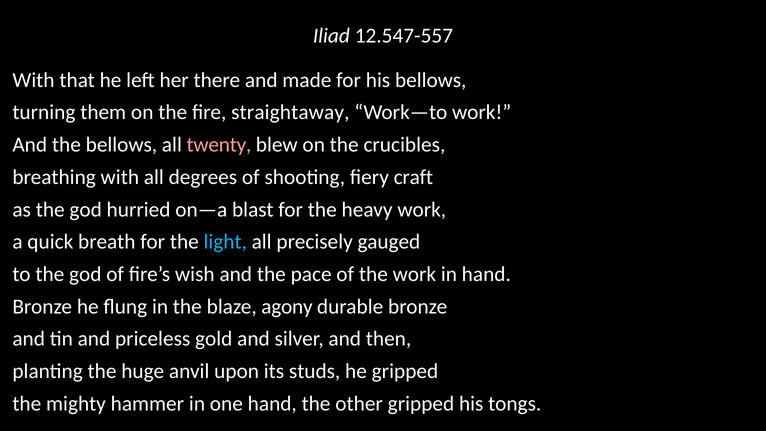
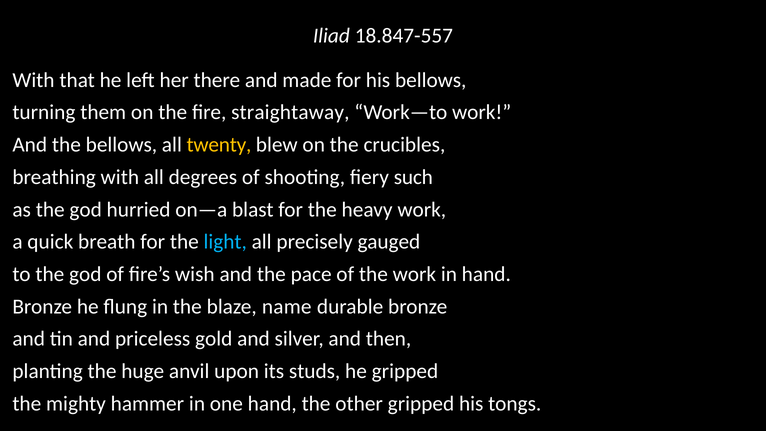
12.547-557: 12.547-557 -> 18.847-557 (404, 36)
twenty colour: pink -> yellow (219, 145)
craft: craft -> such (413, 177)
agony: agony -> name (287, 307)
